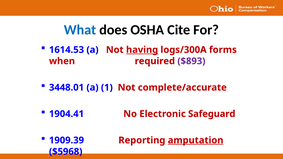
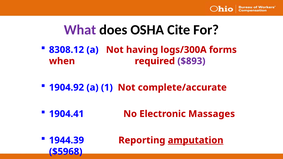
What colour: blue -> purple (80, 30)
1614.53: 1614.53 -> 8308.12 (67, 50)
having underline: present -> none (142, 50)
3448.01: 3448.01 -> 1904.92 (67, 88)
Safeguard: Safeguard -> Massages (212, 114)
1909.39: 1909.39 -> 1944.39 (67, 140)
